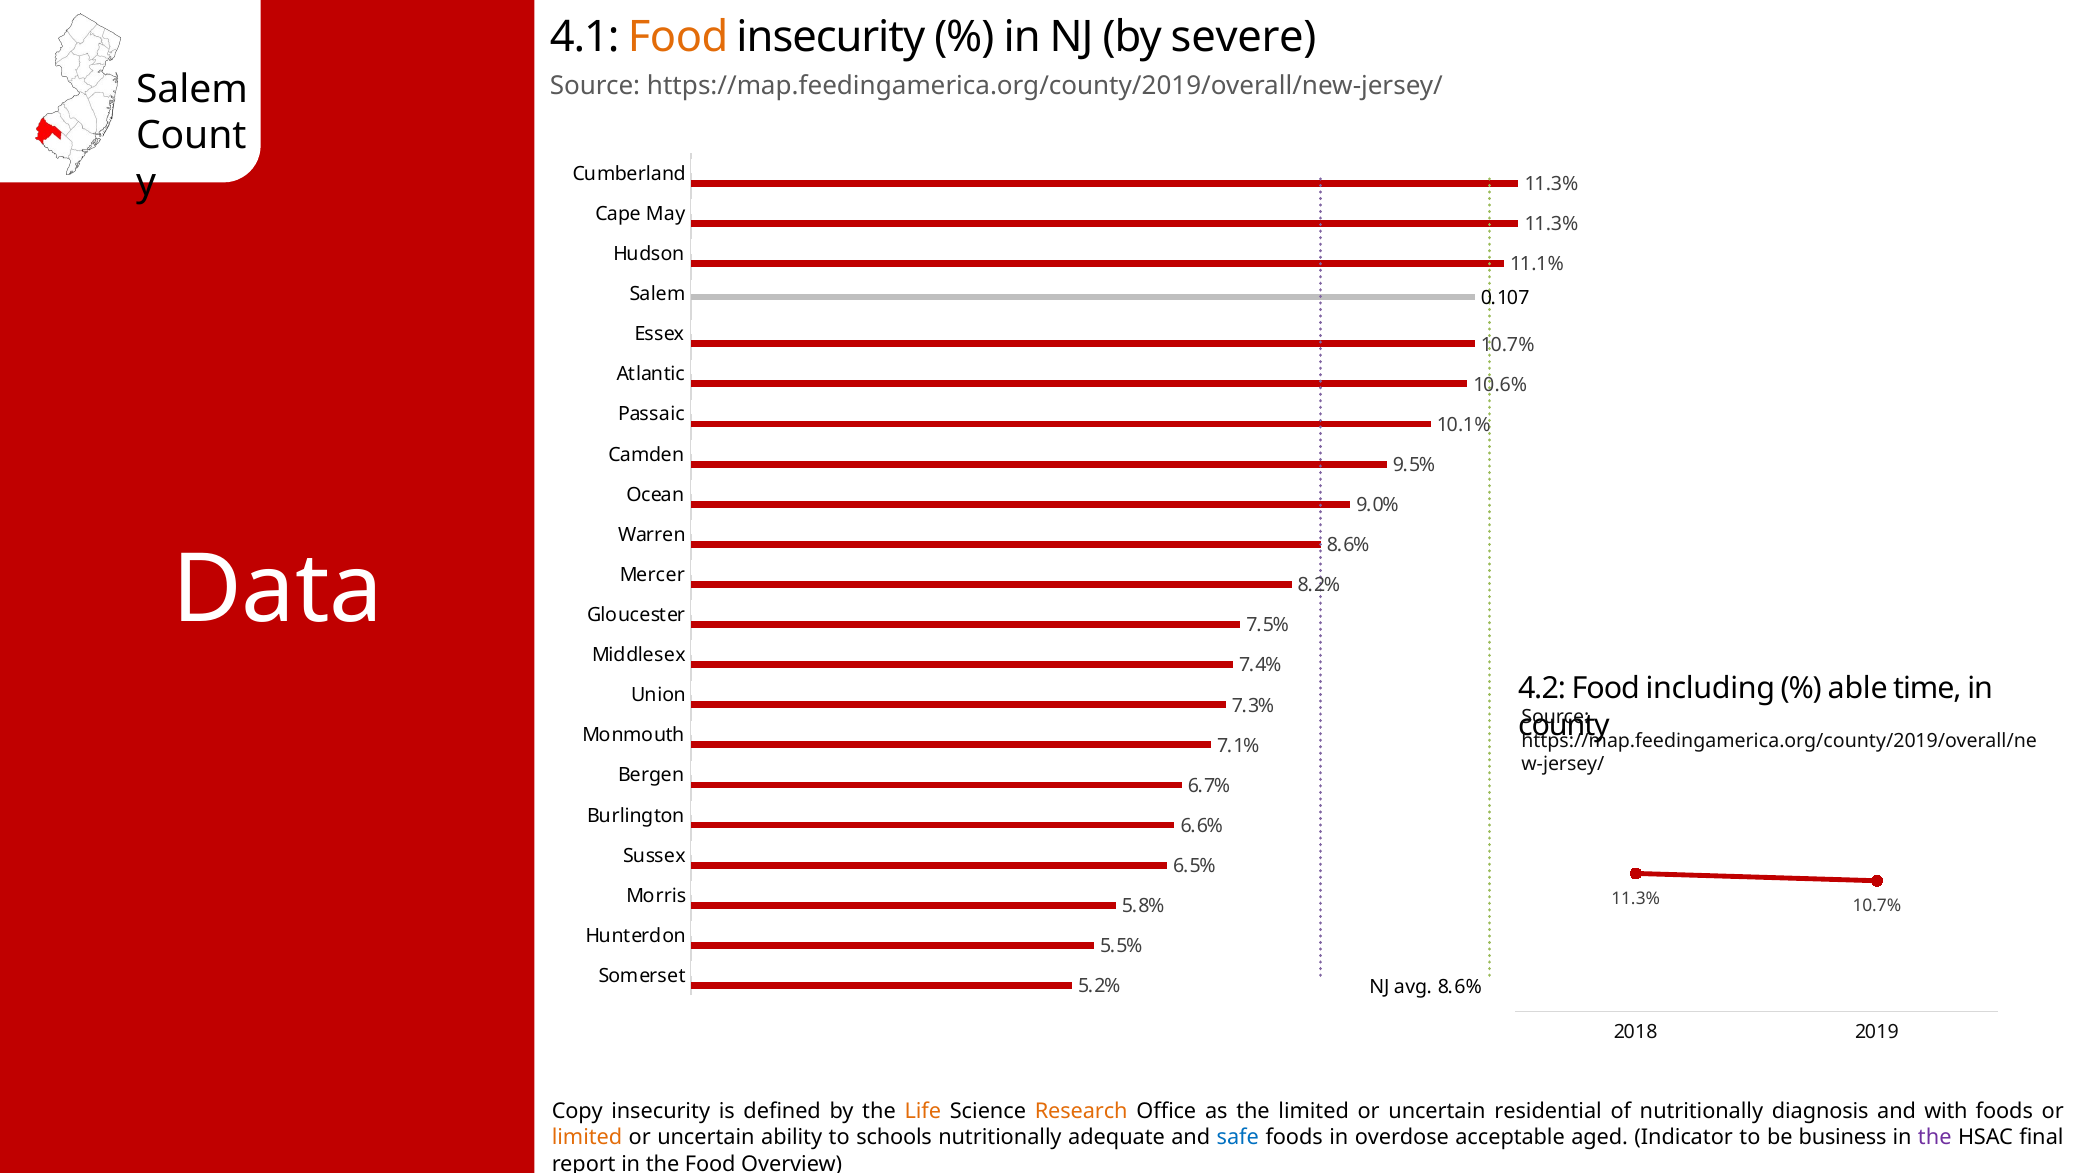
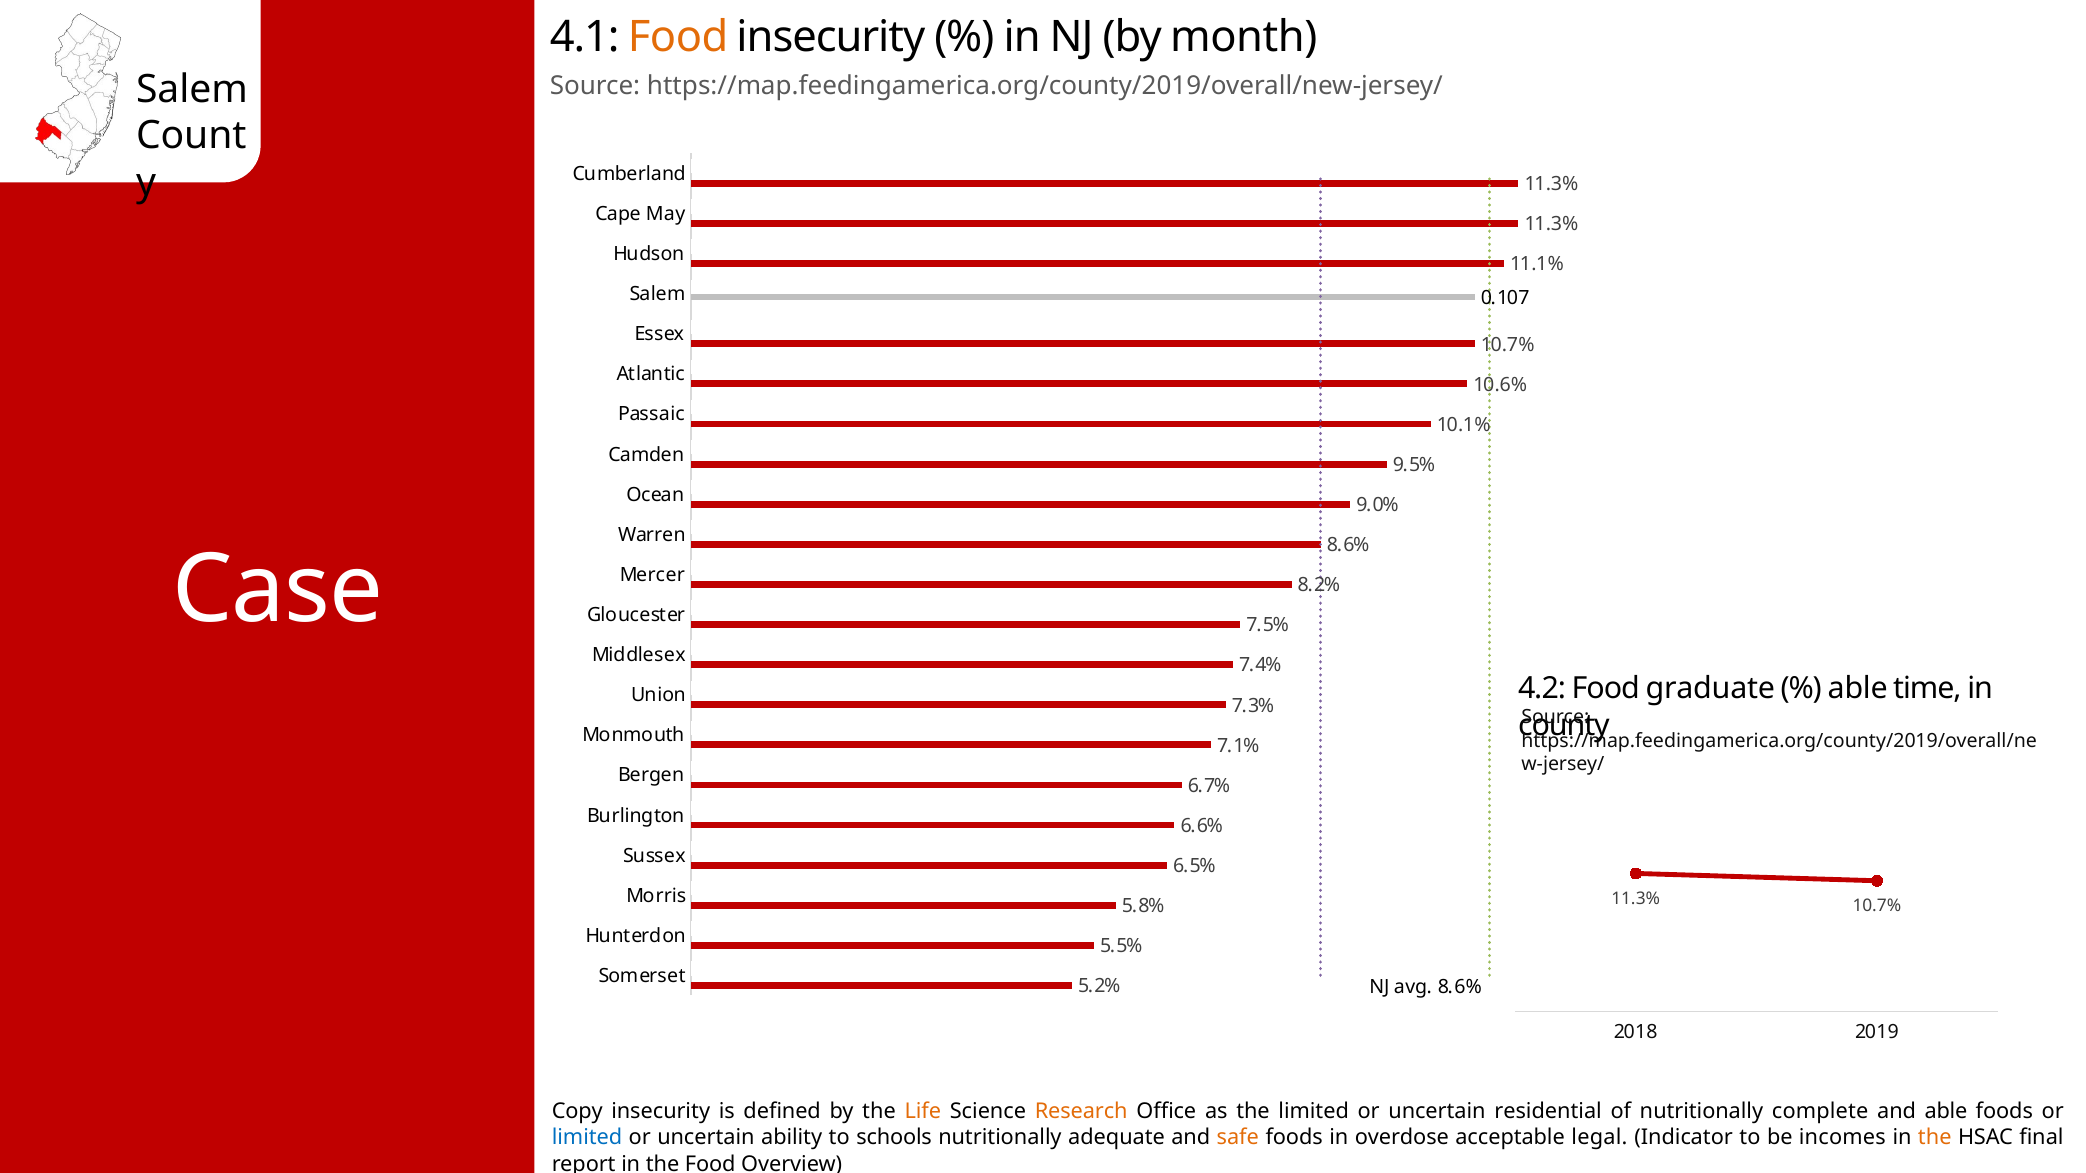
severe: severe -> month (1244, 37)
Data: Data -> Case (278, 590)
including: including -> graduate (1710, 689)
diagnosis: diagnosis -> complete (1820, 1112)
and with: with -> able (1946, 1112)
limited colour: orange -> blue (587, 1138)
safe colour: blue -> orange (1238, 1138)
aged: aged -> legal (1599, 1138)
business: business -> incomes (1842, 1138)
the colour: purple -> orange (1935, 1138)
